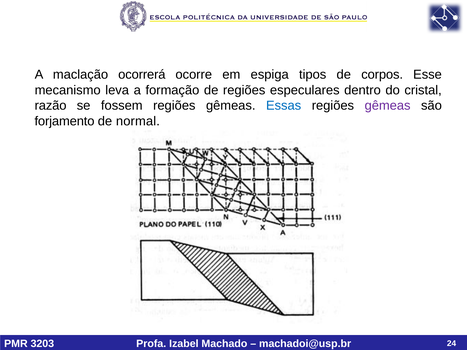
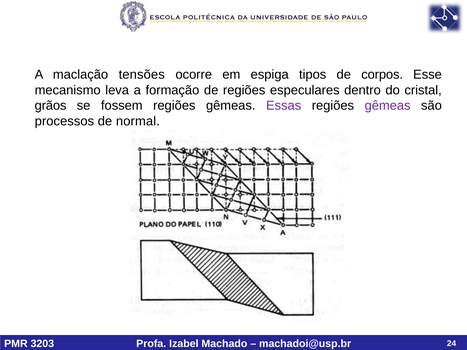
ocorrerá: ocorrerá -> tensões (142, 75)
razão: razão -> grãos (51, 106)
Essas colour: blue -> purple (284, 106)
forjamento: forjamento -> processos (64, 121)
